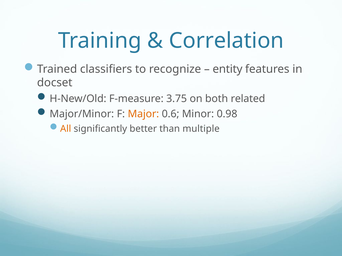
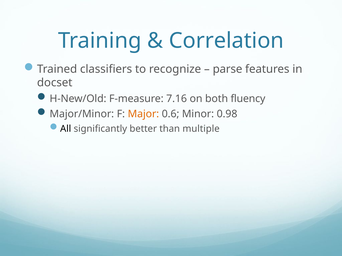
entity: entity -> parse (228, 69)
3.75: 3.75 -> 7.16 (177, 99)
related: related -> fluency (248, 99)
All colour: orange -> black (66, 129)
